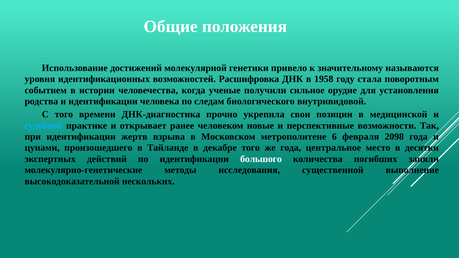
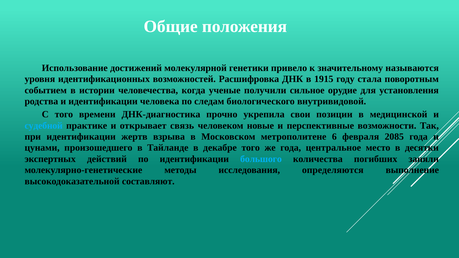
1958: 1958 -> 1915 (324, 79)
ранее: ранее -> связь (182, 126)
2098: 2098 -> 2085 (394, 137)
большого colour: white -> light blue (261, 159)
существенной: существенной -> определяются (333, 170)
нескольких: нескольких -> составляют (148, 181)
